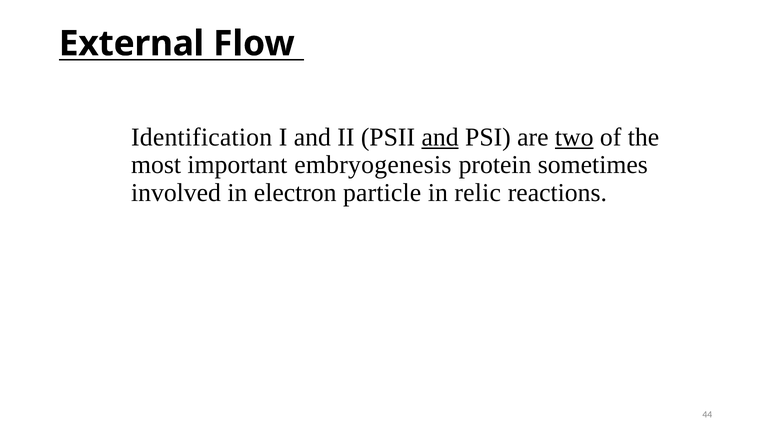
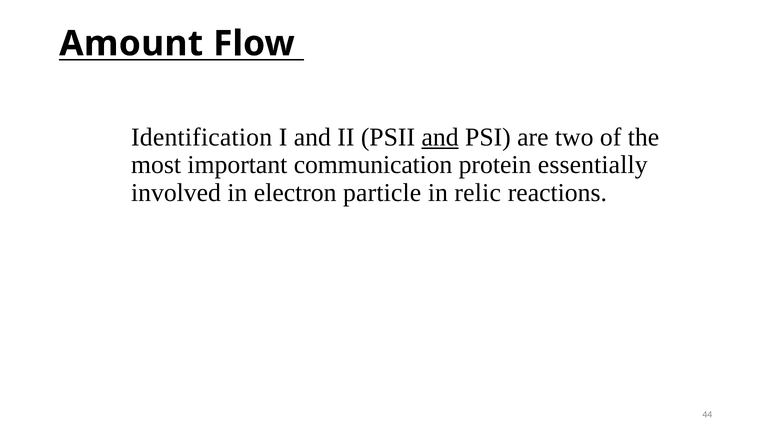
External: External -> Amount (131, 44)
two underline: present -> none (574, 137)
embryogenesis: embryogenesis -> communication (373, 165)
sometimes: sometimes -> essentially (593, 165)
